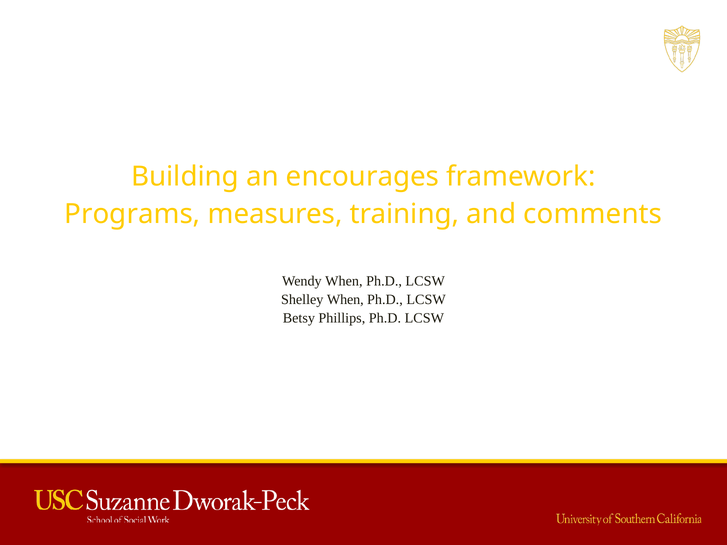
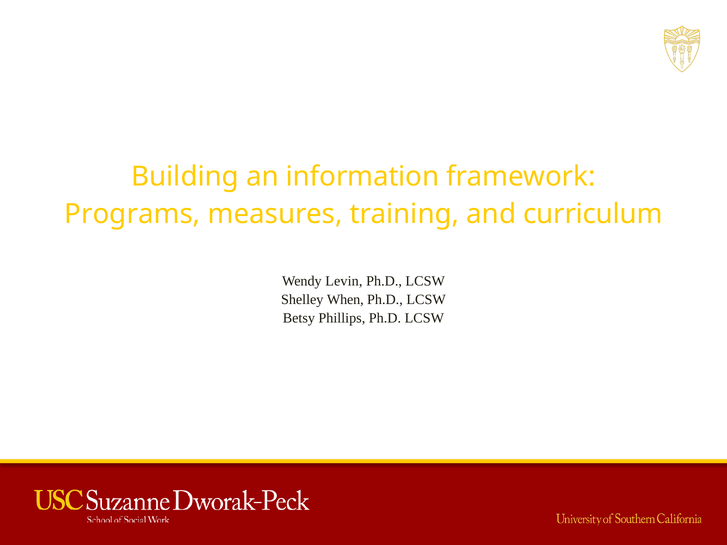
encourages: encourages -> information (363, 177)
comments: comments -> curriculum (593, 214)
Wendy When: When -> Levin (344, 281)
